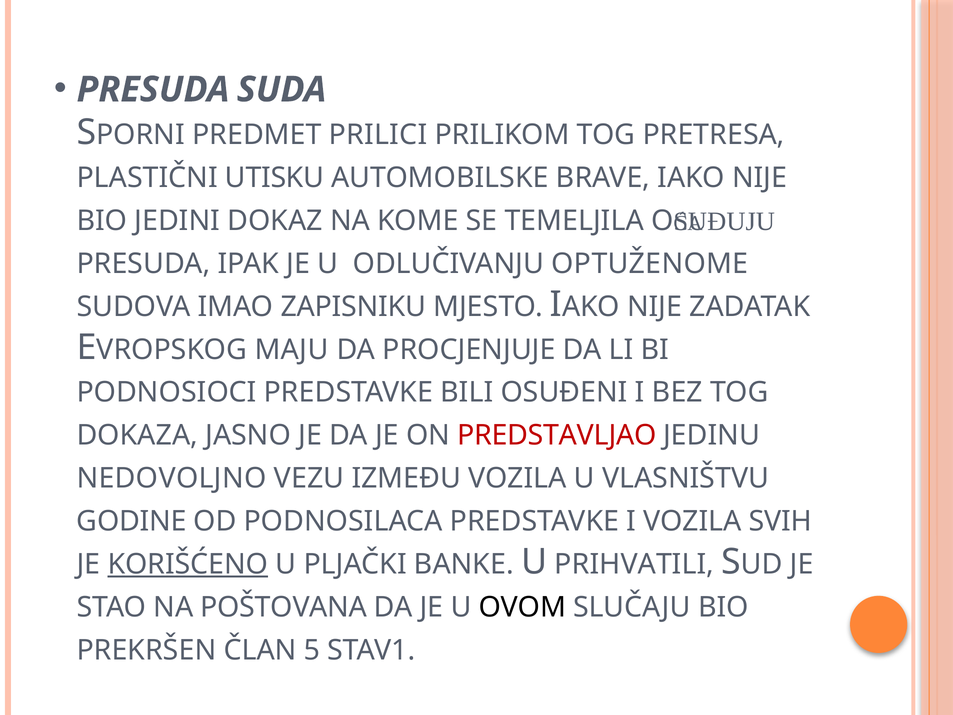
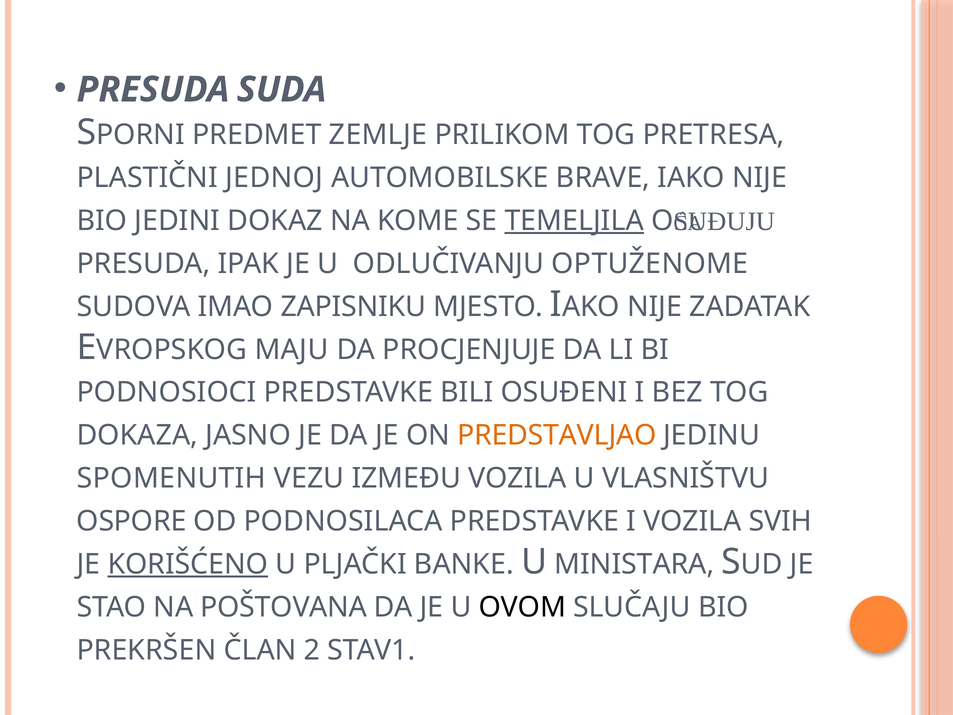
PRILICI: PRILICI -> ZEMLJE (378, 135)
UTISKU: UTISKU -> JEDNOJ (274, 178)
TEMELJILA underline: none -> present (574, 221)
PREDSTAVLJAO colour: red -> orange (557, 435)
NEDOVOLJNO: NEDOVOLJNO -> SPOMENUTIH (172, 478)
GODINE: GODINE -> OSPORE (131, 521)
PRIHVATILI: PRIHVATILI -> MINISTARA (634, 564)
5: 5 -> 2 (312, 650)
